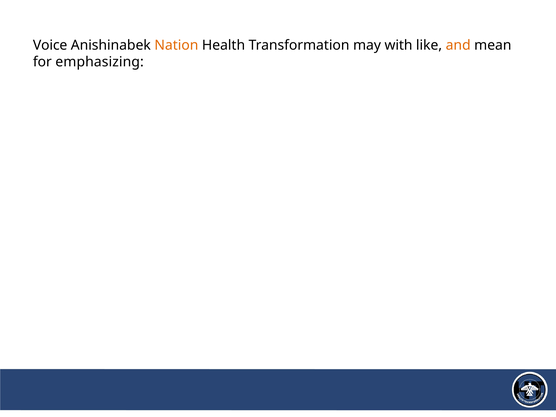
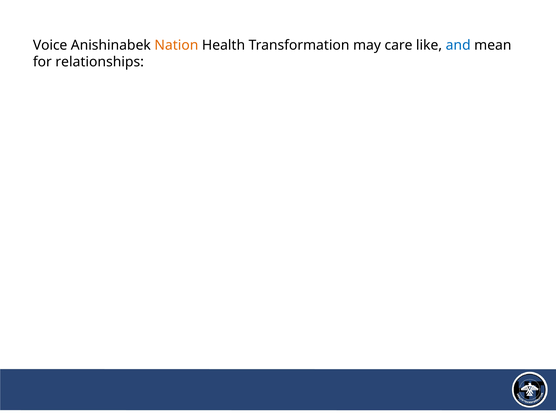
with: with -> care (399, 45)
and colour: orange -> blue (458, 45)
emphasizing: emphasizing -> relationships (100, 62)
